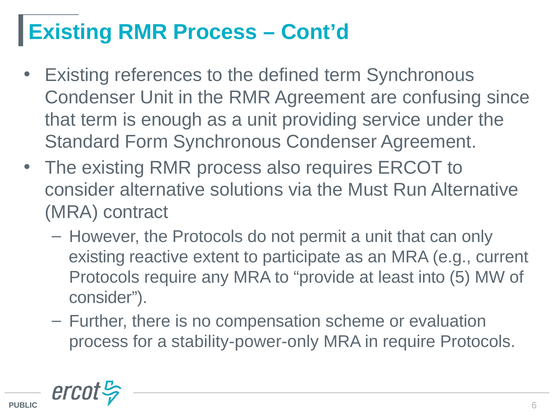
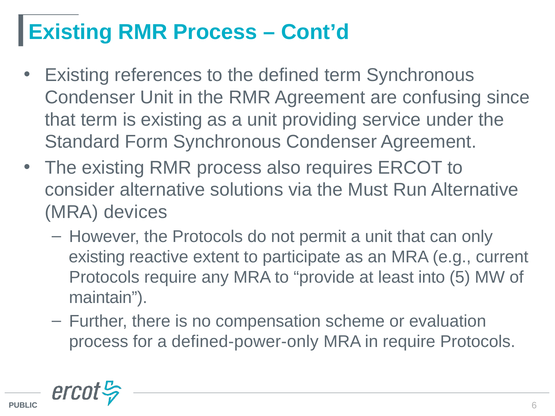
is enough: enough -> existing (172, 120)
contract: contract -> devices (136, 212)
consider: consider -> maintain (108, 298)
stability-power-only: stability-power-only -> defined-power-only (245, 342)
